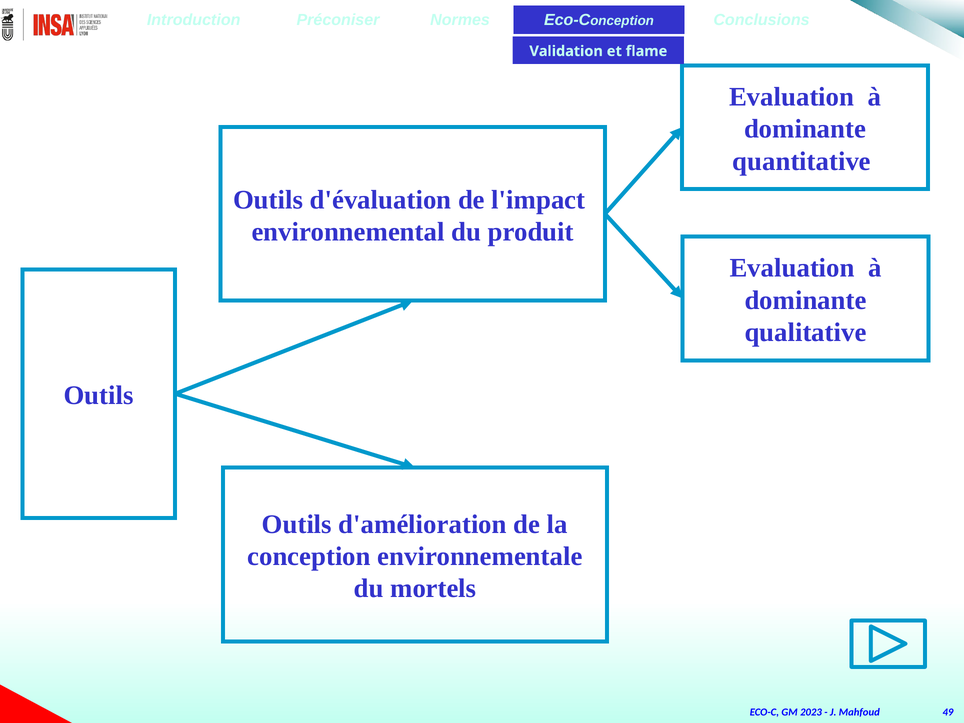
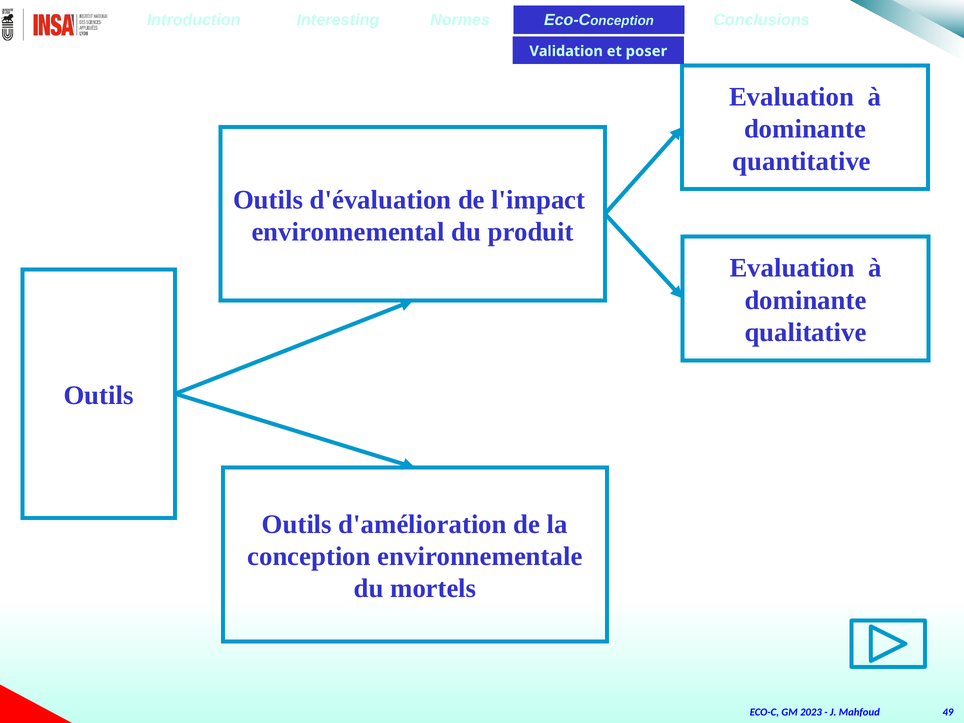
Préconiser: Préconiser -> Interesting (338, 20)
flame: flame -> poser (646, 51)
